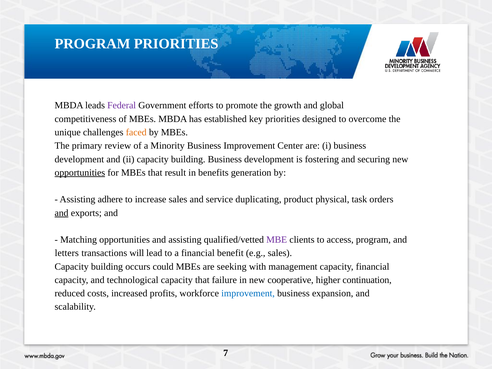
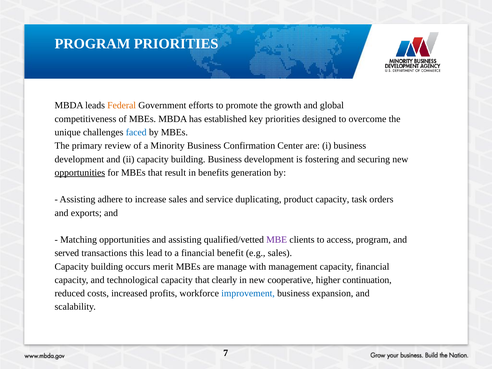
Federal colour: purple -> orange (122, 105)
faced colour: orange -> blue (136, 132)
Business Improvement: Improvement -> Confirmation (249, 146)
product physical: physical -> capacity (332, 199)
and underline: present -> none (62, 213)
letters: letters -> served (67, 253)
will: will -> this (137, 253)
could: could -> merit (163, 267)
seeking: seeking -> manage (232, 267)
failure: failure -> clearly (224, 280)
